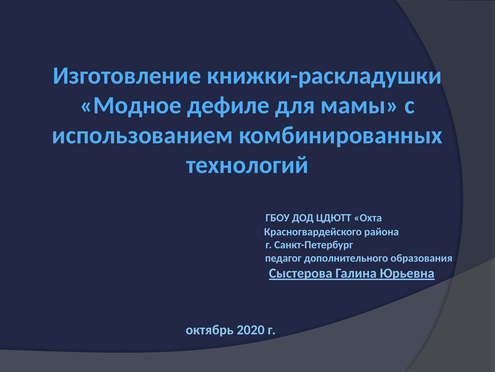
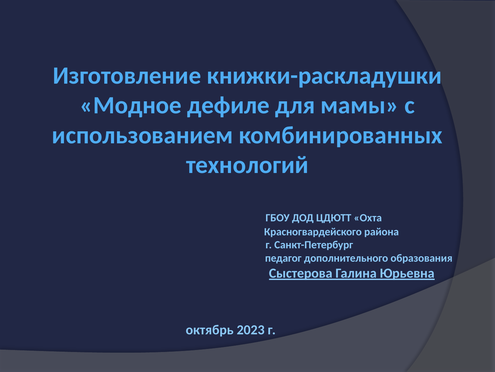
2020: 2020 -> 2023 (251, 329)
